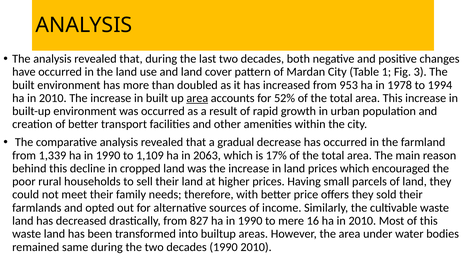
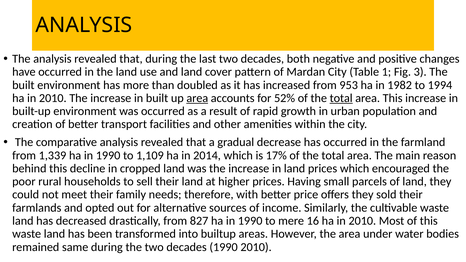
1978: 1978 -> 1982 (400, 85)
total underline: none -> present (341, 98)
2063: 2063 -> 2014 (207, 155)
